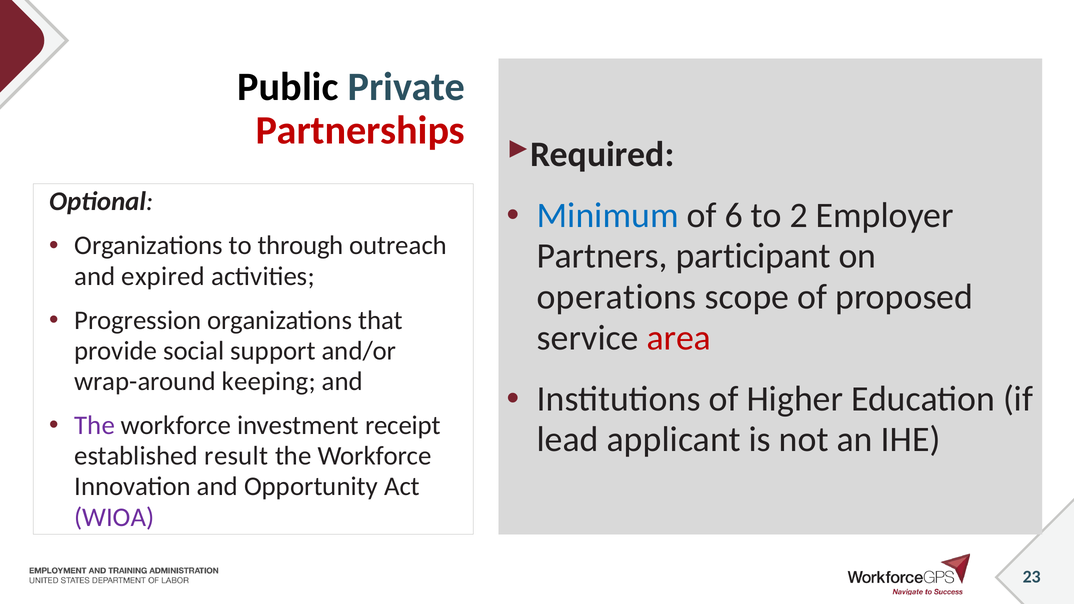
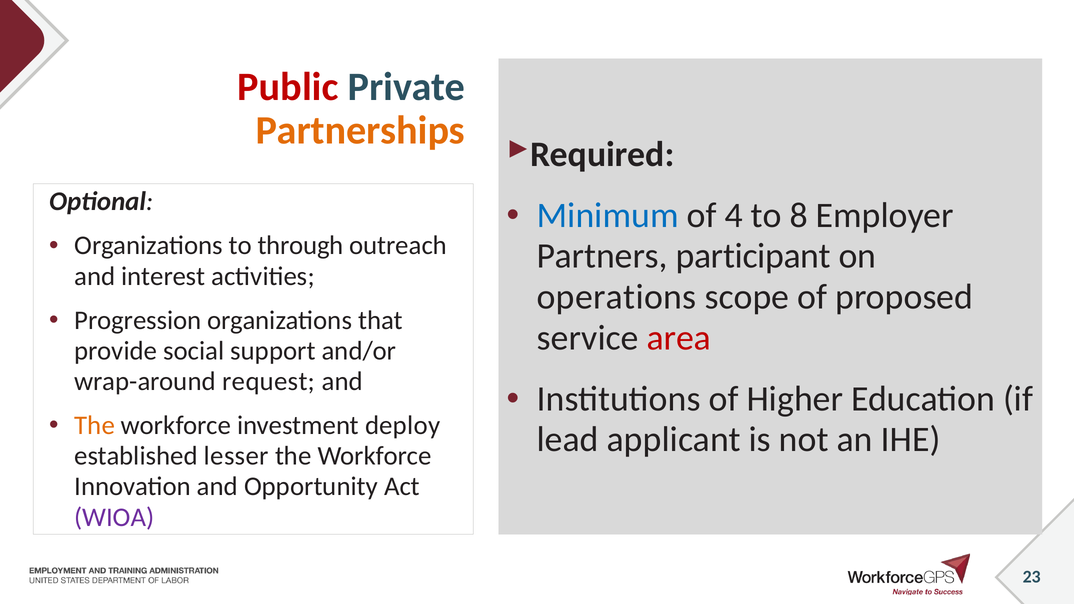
Public colour: black -> red (288, 87)
Partnerships colour: red -> orange (360, 131)
6: 6 -> 4 (734, 215)
2: 2 -> 8 (799, 215)
expired: expired -> interest (163, 276)
keeping: keeping -> request (269, 381)
The colour: purple -> orange (95, 425)
receipt: receipt -> deploy (403, 425)
result: result -> lesser (236, 456)
